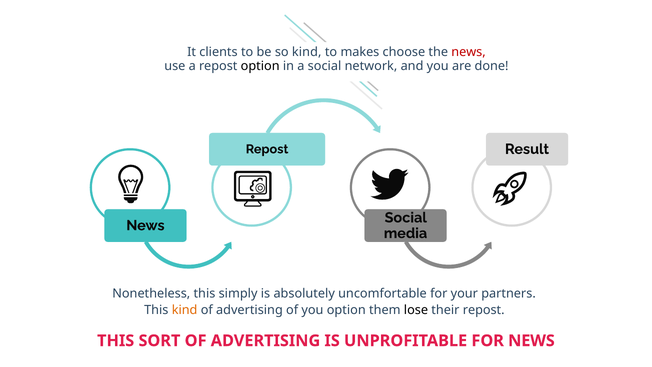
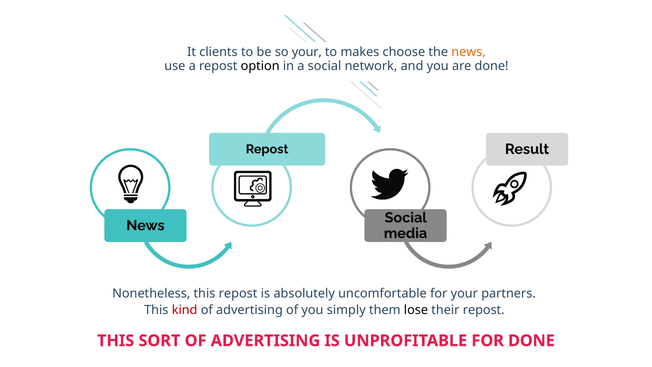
so kind: kind -> your (307, 52)
news colour: red -> orange (469, 52)
this simply: simply -> repost (238, 293)
kind colour: orange -> red (185, 310)
you option: option -> simply (346, 310)
FOR NEWS: NEWS -> DONE (531, 341)
